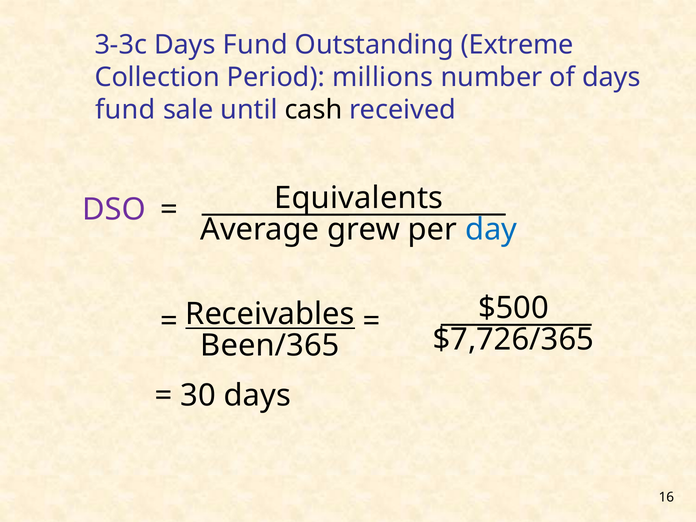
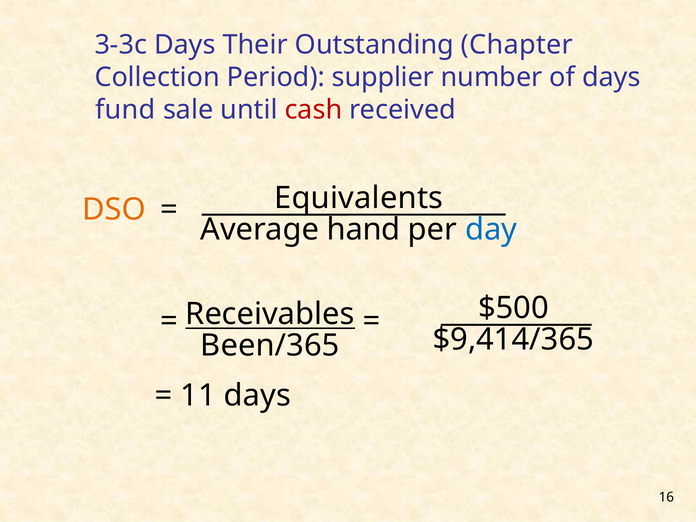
3-3c Days Fund: Fund -> Their (255, 45)
Extreme: Extreme -> Chapter (517, 45)
millions: millions -> supplier (383, 77)
cash colour: black -> red (313, 110)
DSO colour: purple -> orange (114, 210)
grew: grew -> hand (364, 230)
$7,726/365: $7,726/365 -> $9,414/365 (513, 340)
30: 30 -> 11 (198, 395)
